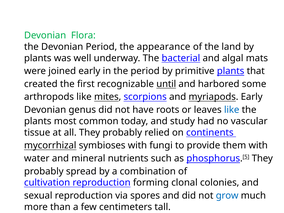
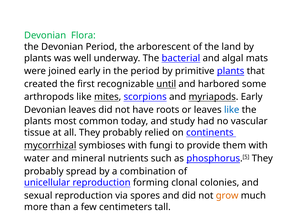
appearance: appearance -> arborescent (164, 47)
Devonian genus: genus -> leaves (82, 110)
cultivation: cultivation -> unicellular (47, 183)
grow colour: blue -> orange (227, 196)
